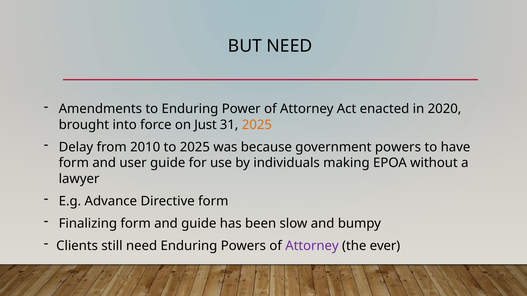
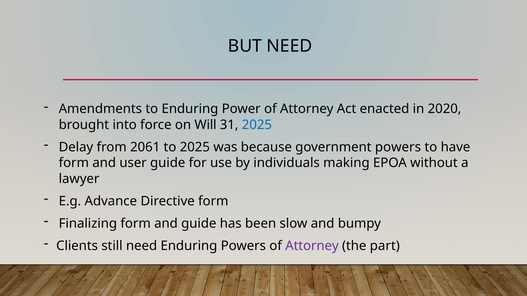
Just: Just -> Will (206, 125)
2025 colour: orange -> blue (257, 125)
2010: 2010 -> 2061 (145, 147)
ever: ever -> part (385, 246)
